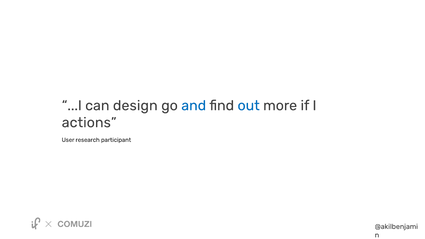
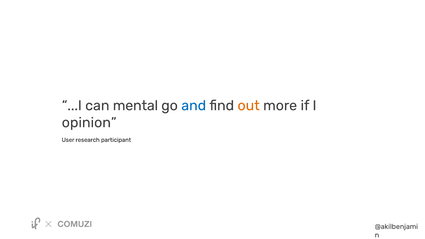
design: design -> mental (135, 106)
out colour: blue -> orange (249, 106)
actions: actions -> opinion (89, 123)
